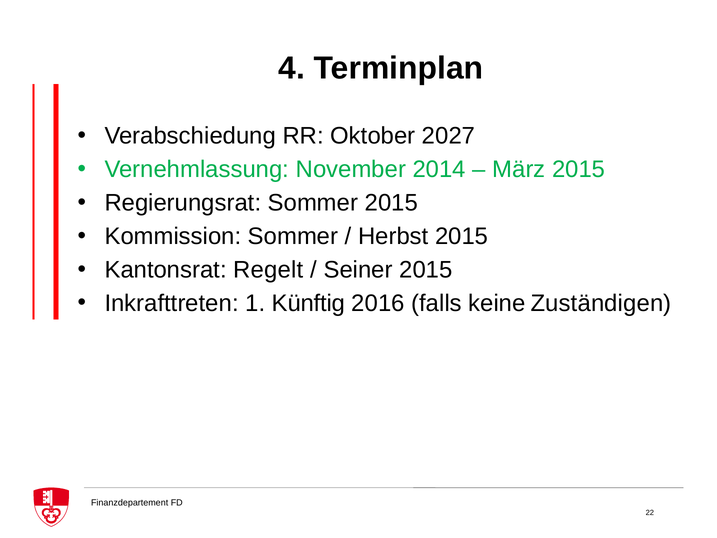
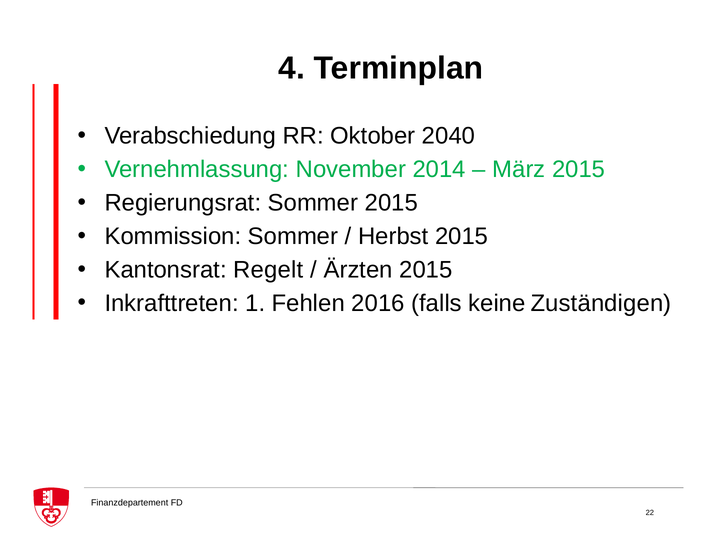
2027: 2027 -> 2040 (449, 136)
Seiner: Seiner -> Ärzten (358, 270)
Künftig: Künftig -> Fehlen (308, 303)
